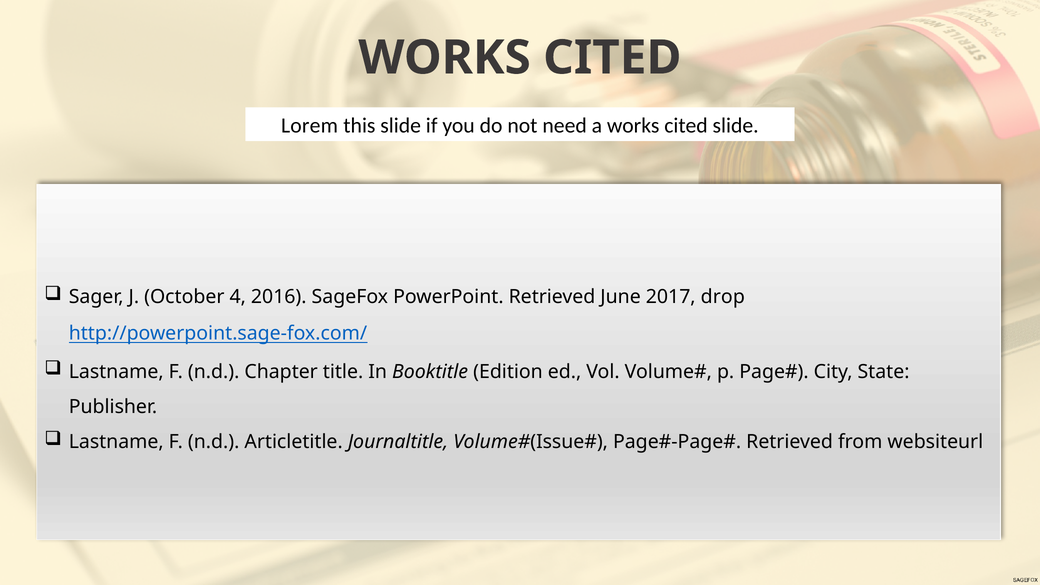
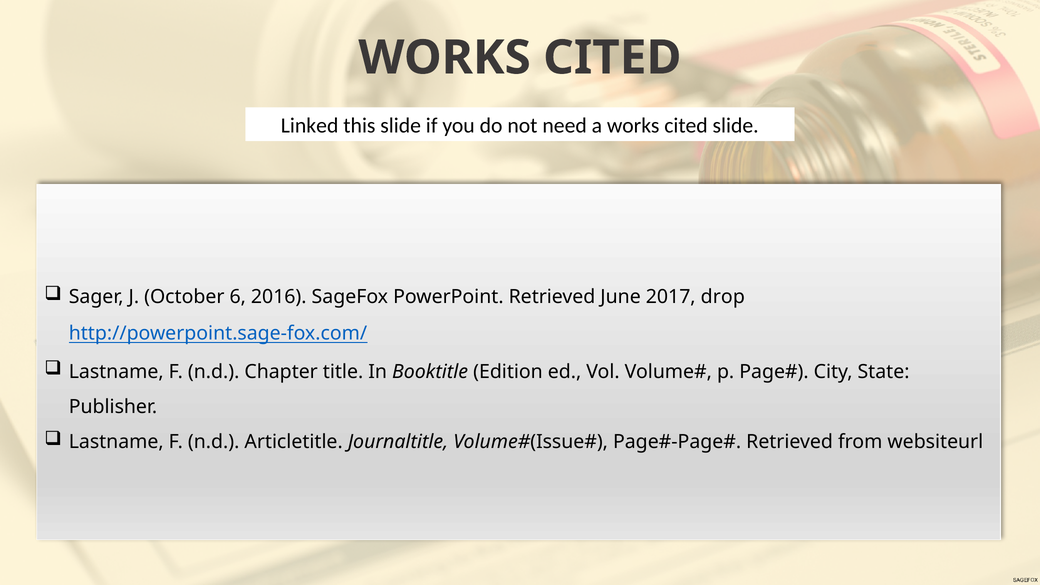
Lorem: Lorem -> Linked (310, 126)
4: 4 -> 6 (238, 297)
